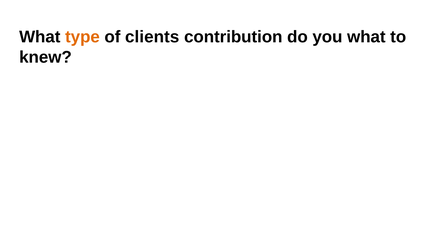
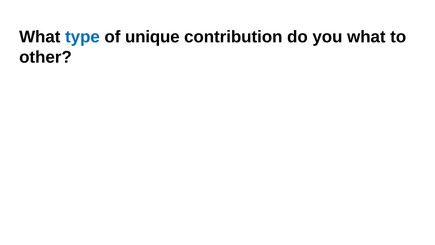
type colour: orange -> blue (82, 37)
clients: clients -> unique (152, 37)
knew: knew -> other (45, 57)
